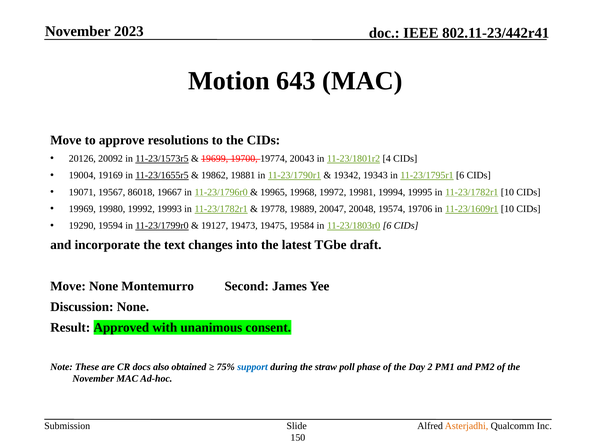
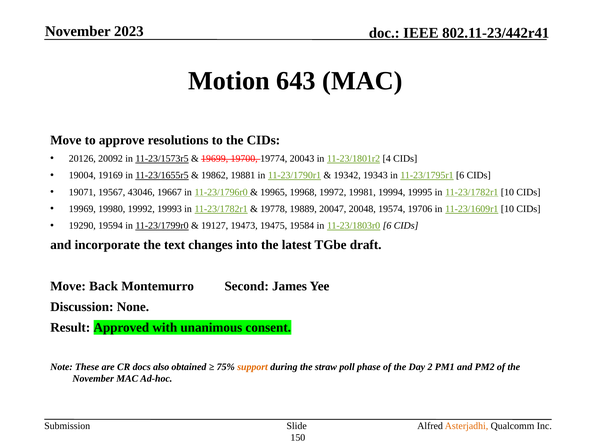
86018: 86018 -> 43046 (141, 192)
Move None: None -> Back (104, 286)
support colour: blue -> orange (253, 366)
